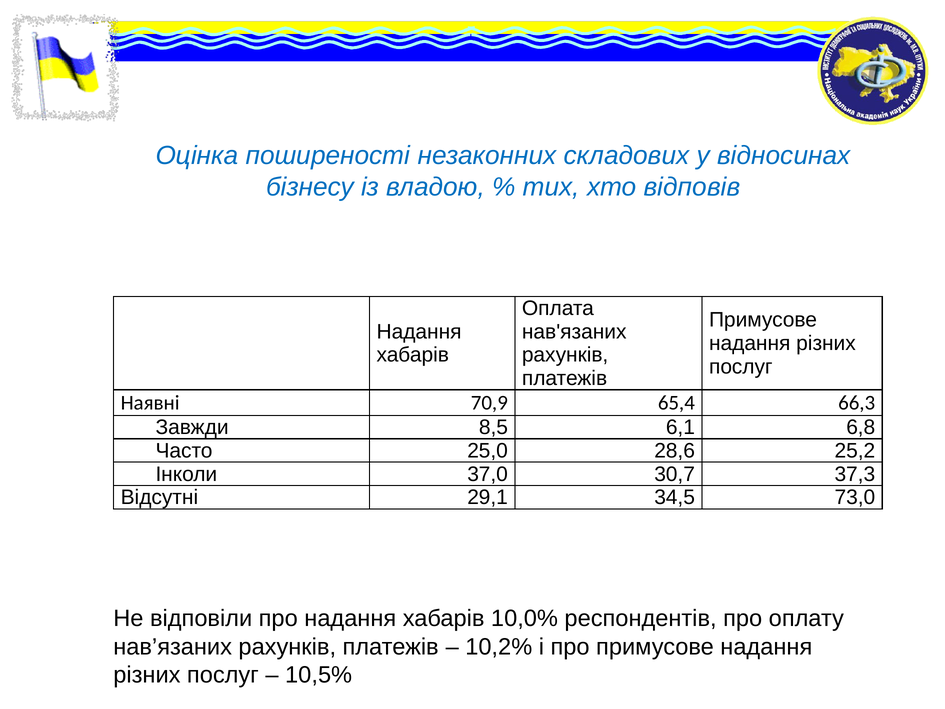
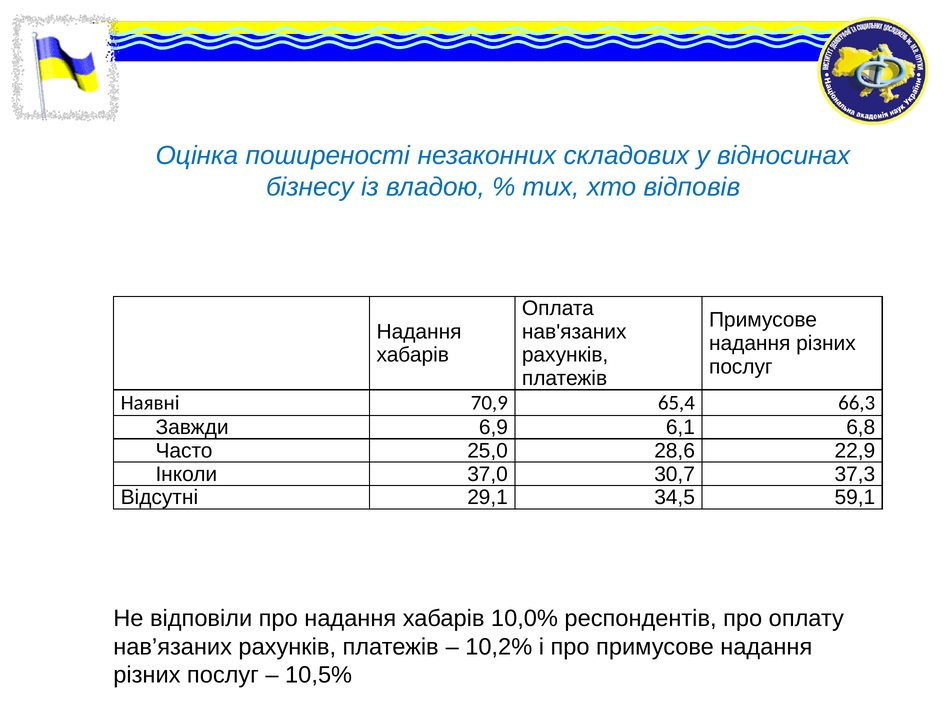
8,5: 8,5 -> 6,9 (493, 427)
25,2: 25,2 -> 22,9 (855, 451)
73,0: 73,0 -> 59,1 (855, 497)
